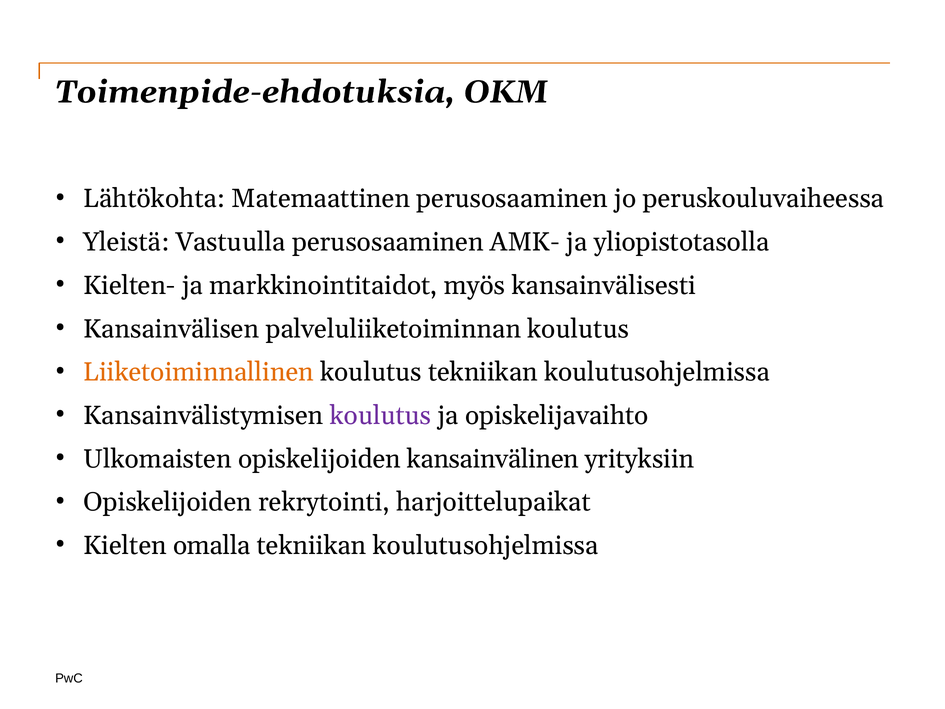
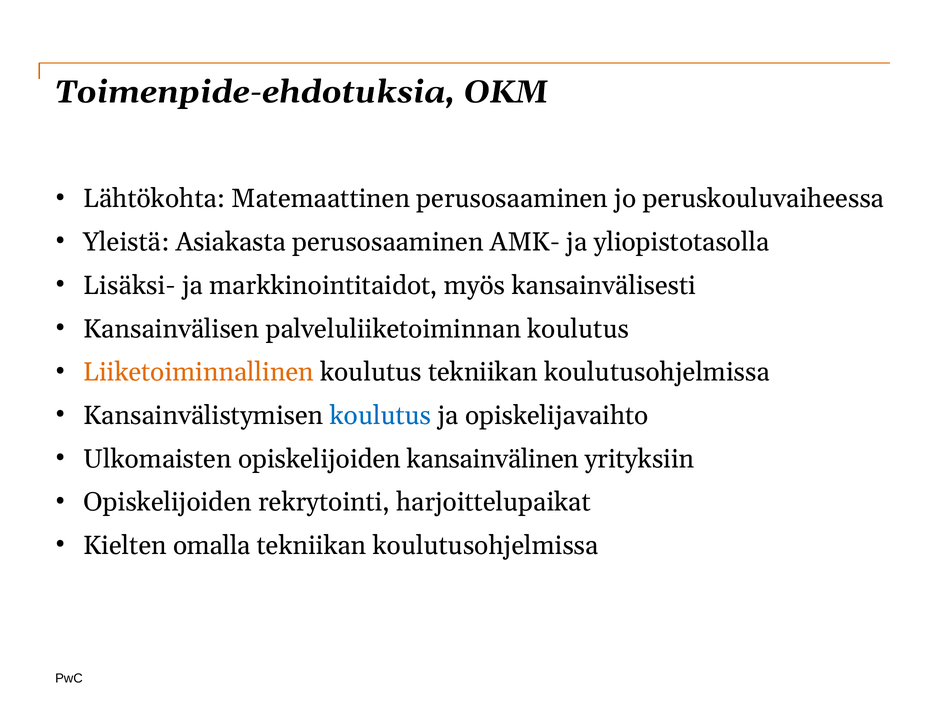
Vastuulla: Vastuulla -> Asiakasta (231, 242)
Kielten-: Kielten- -> Lisäksi- (129, 285)
koulutus colour: purple -> blue (381, 415)
